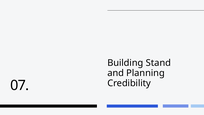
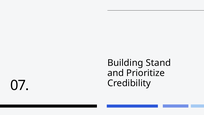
Planning: Planning -> Prioritize (146, 73)
